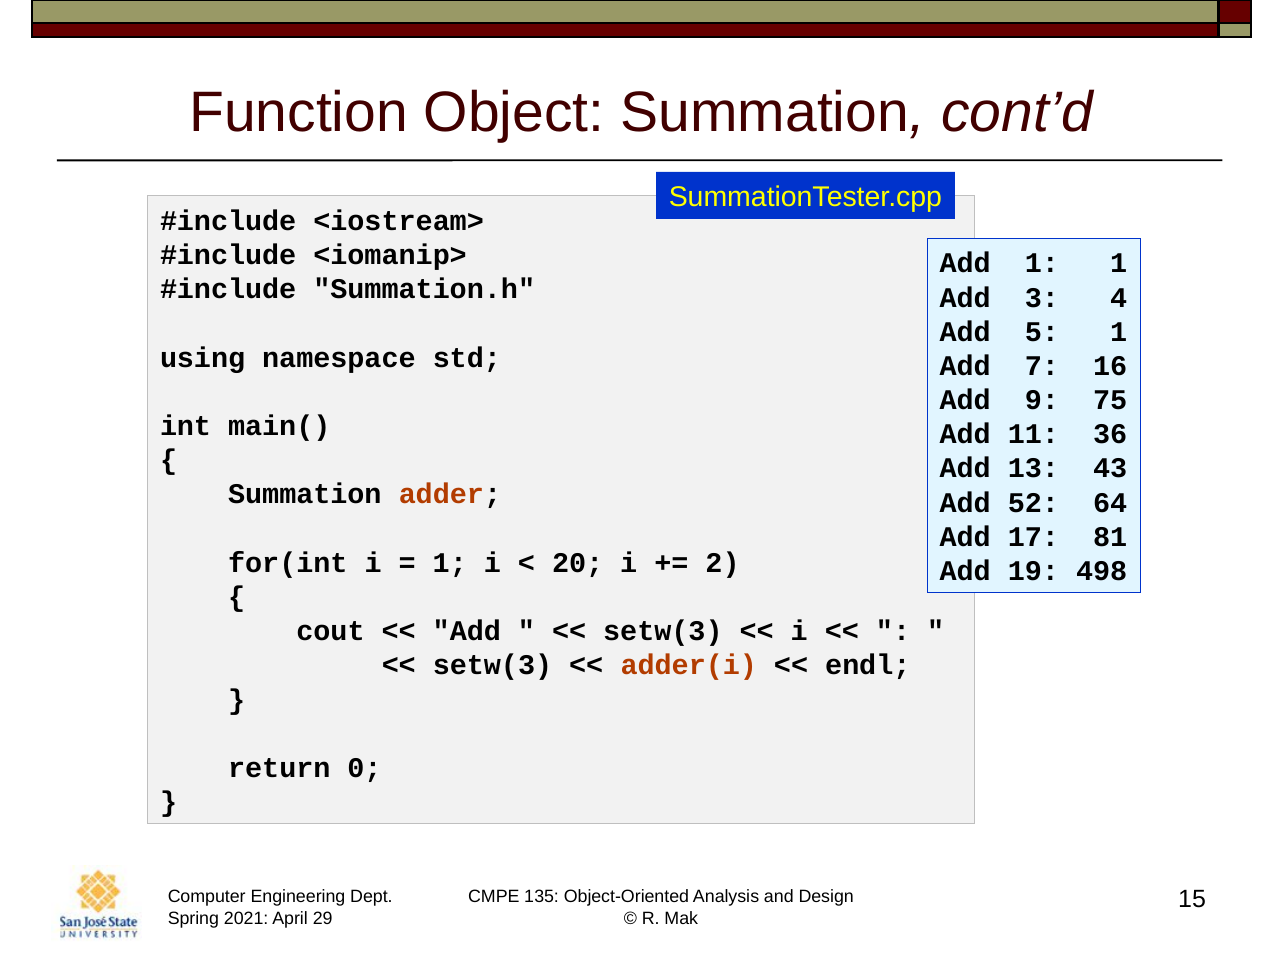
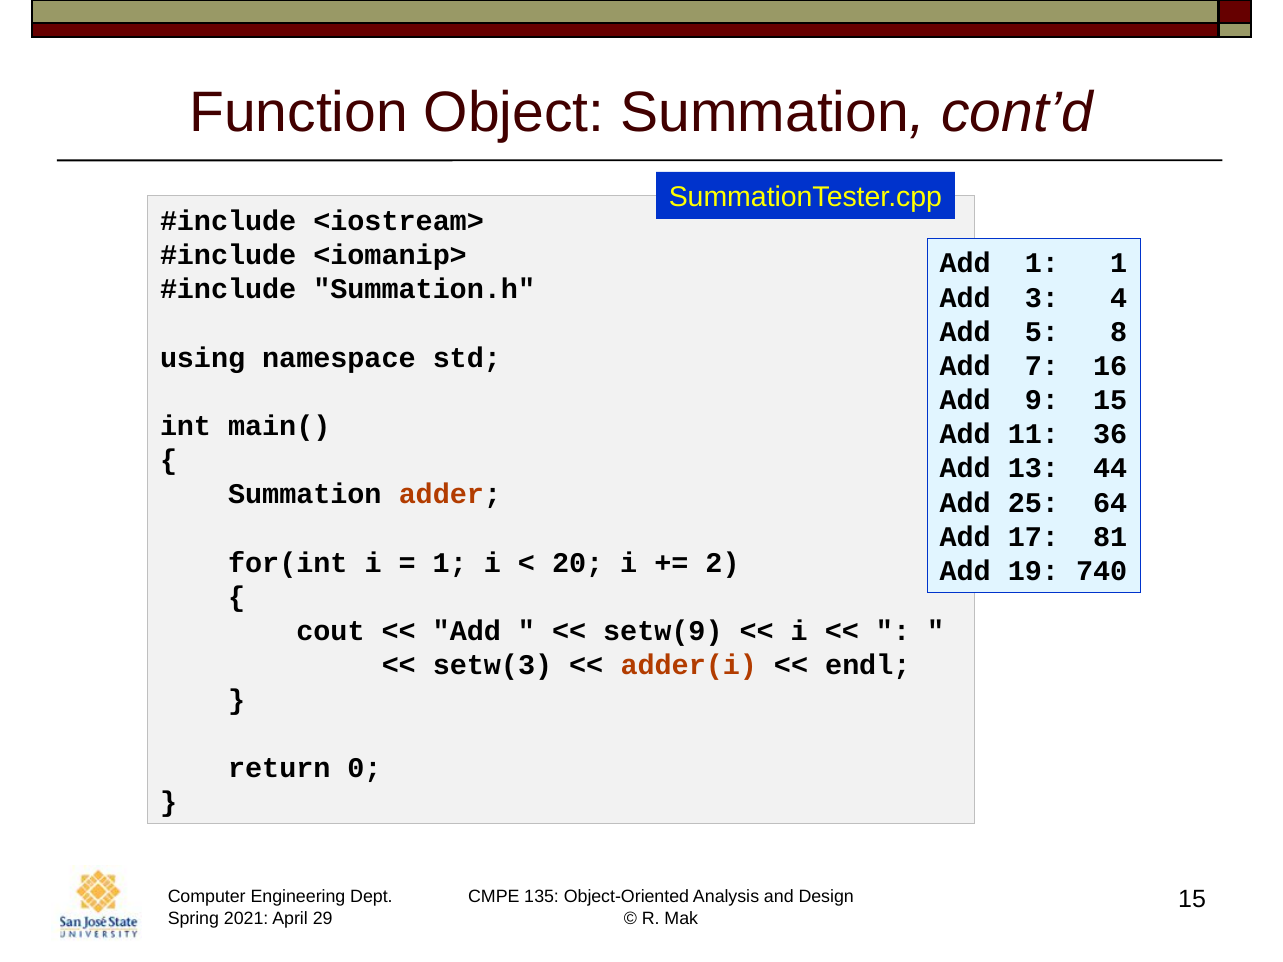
5 1: 1 -> 8 (1119, 332)
9 75: 75 -> 15 (1110, 400)
43: 43 -> 44 (1110, 469)
52: 52 -> 25 (1033, 503)
498: 498 -> 740 (1102, 571)
setw(3: setw(3 -> setw(9 (663, 631)
